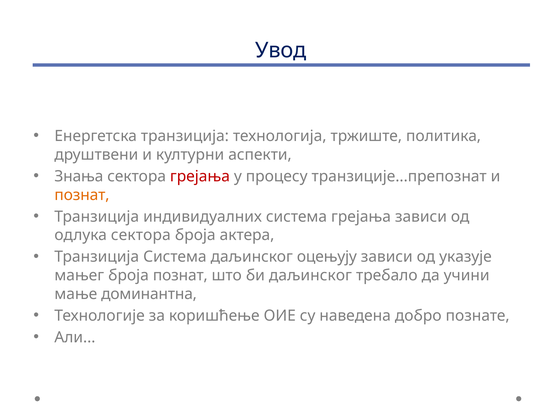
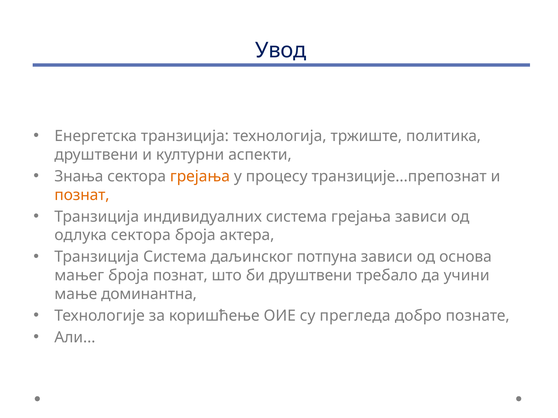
грејања colour: red -> orange (200, 177)
оцењују: оцењују -> потпуна (327, 257)
указује: указује -> основа (466, 257)
би даљинског: даљинског -> друштвени (311, 276)
наведена: наведена -> прегледа (355, 316)
